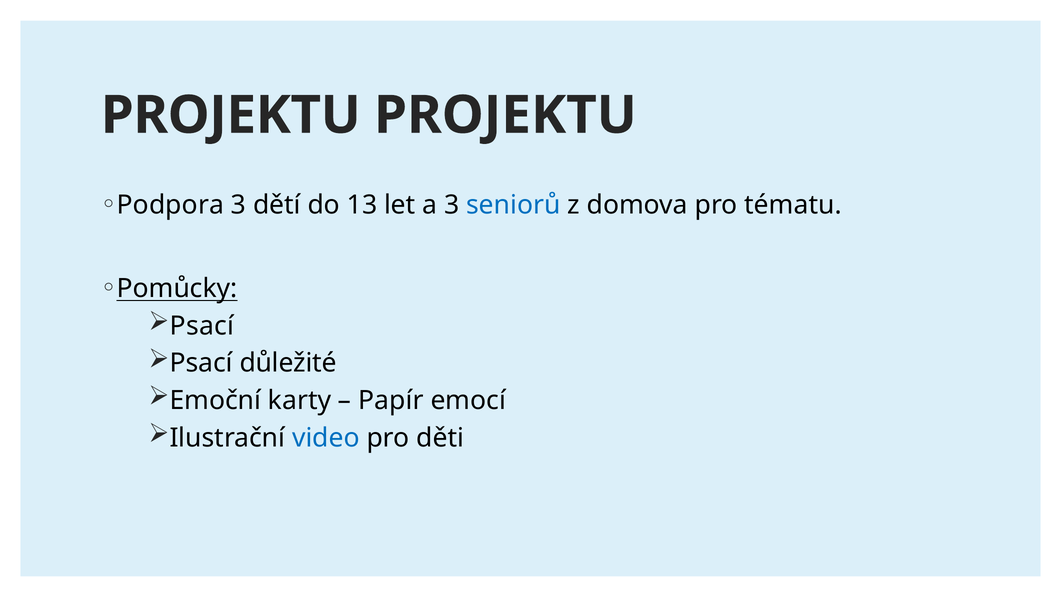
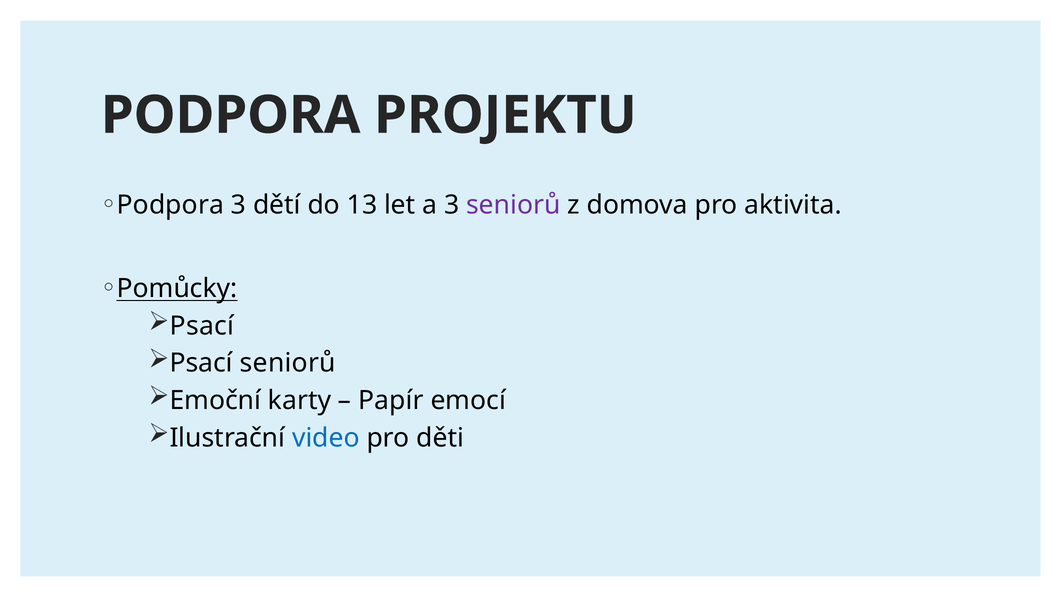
PROJEKTU: PROJEKTU -> PODPORA (231, 115)
seniorů colour: blue -> purple (513, 205)
tématu: tématu -> aktivita (793, 205)
Psací důležité: důležité -> seniorů (288, 363)
